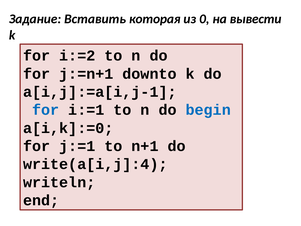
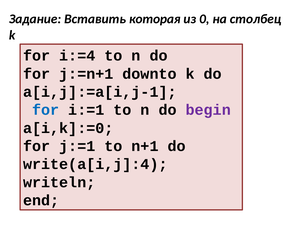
вывести: вывести -> столбец (255, 19)
i:=2: i:=2 -> i:=4 (77, 56)
begin colour: blue -> purple (208, 110)
